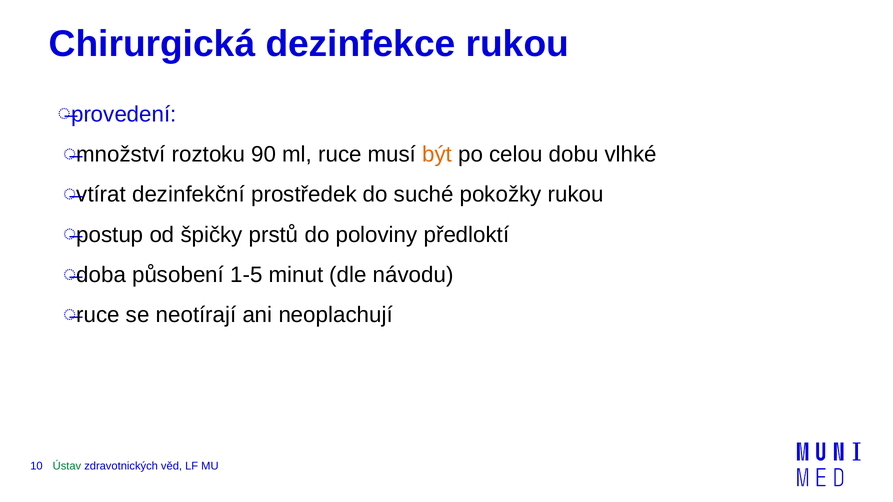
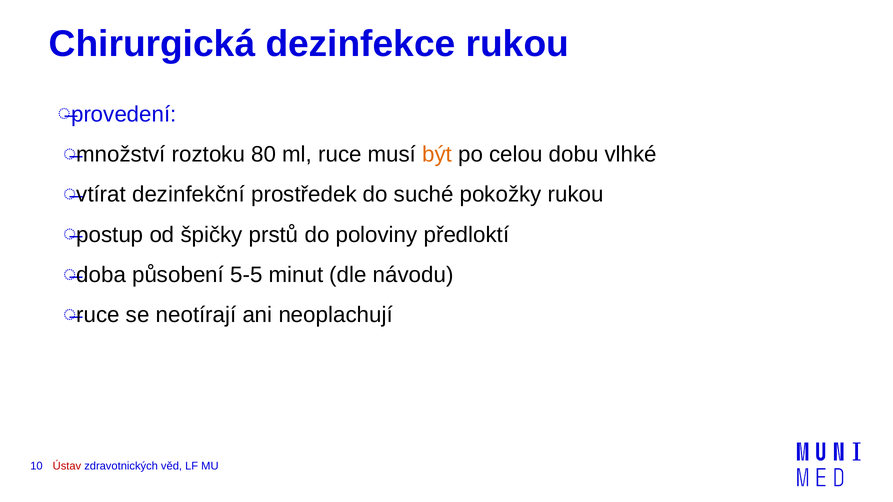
90: 90 -> 80 (264, 155)
1-5: 1-5 -> 5-5 (246, 275)
Ústav colour: green -> red (67, 466)
